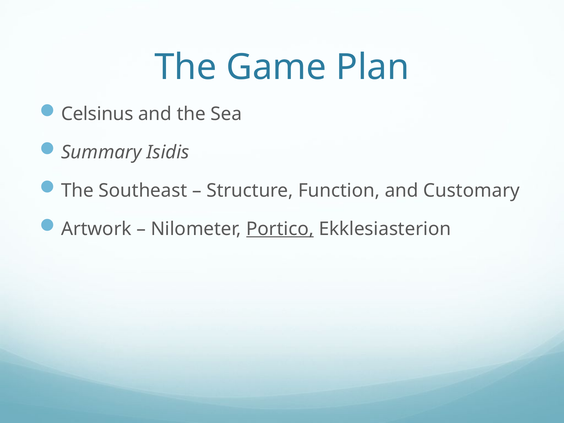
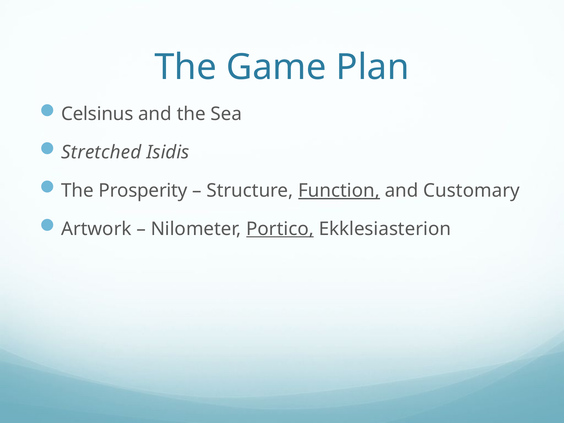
Summary: Summary -> Stretched (101, 152)
Southeast: Southeast -> Prosperity (143, 191)
Function underline: none -> present (339, 191)
